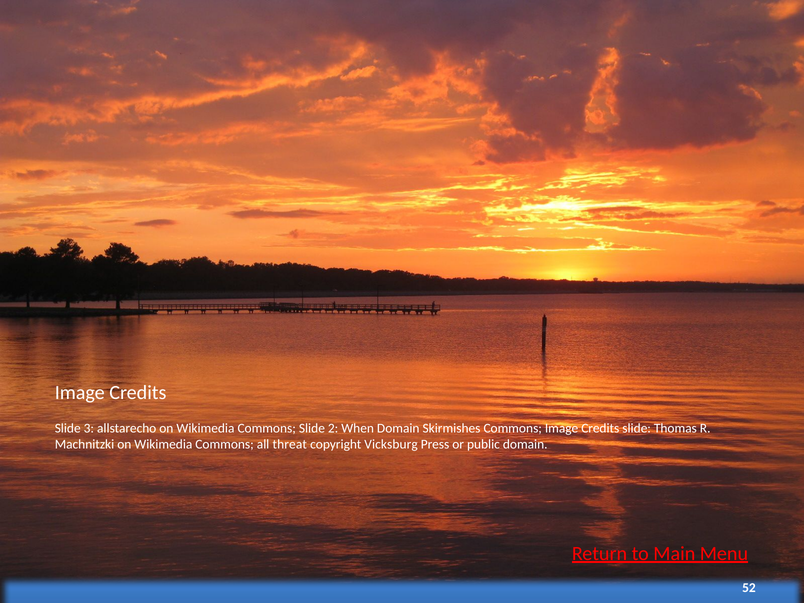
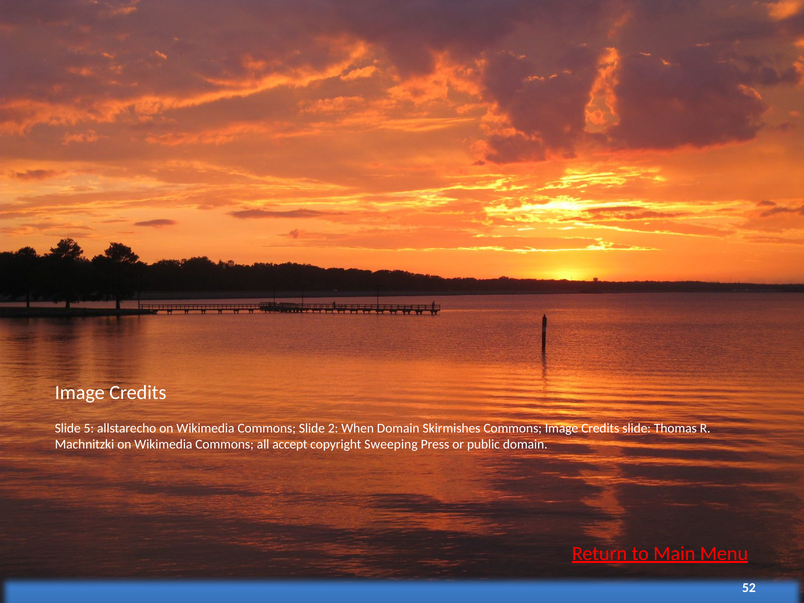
3: 3 -> 5 (89, 428)
threat: threat -> accept (290, 444)
Vicksburg: Vicksburg -> Sweeping (391, 444)
